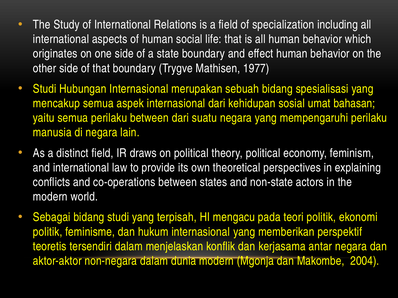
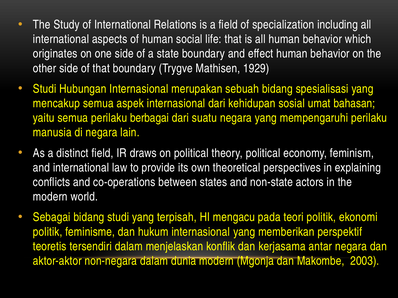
1977: 1977 -> 1929 (256, 68)
perilaku between: between -> berbagai (149, 118)
2004: 2004 -> 2003 (365, 261)
